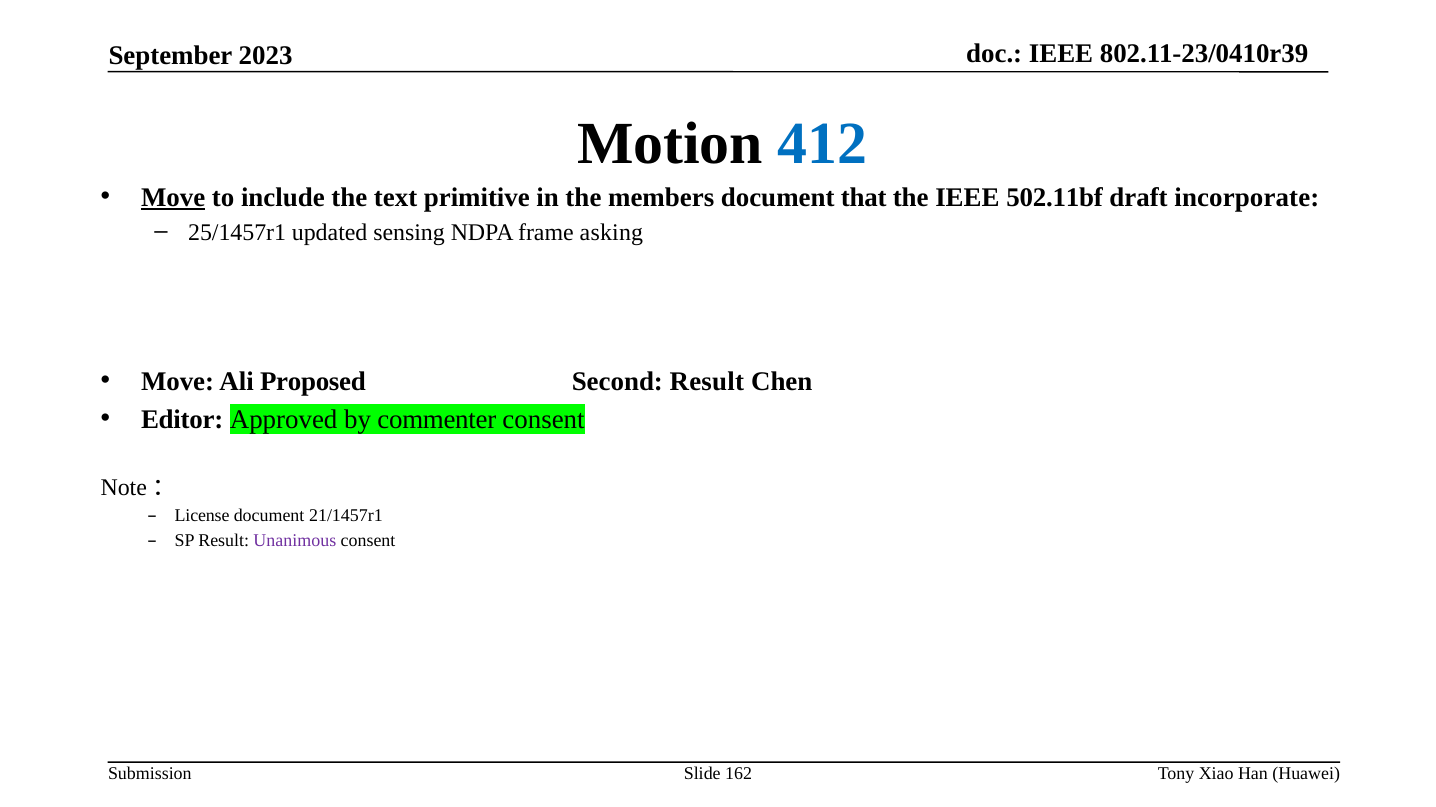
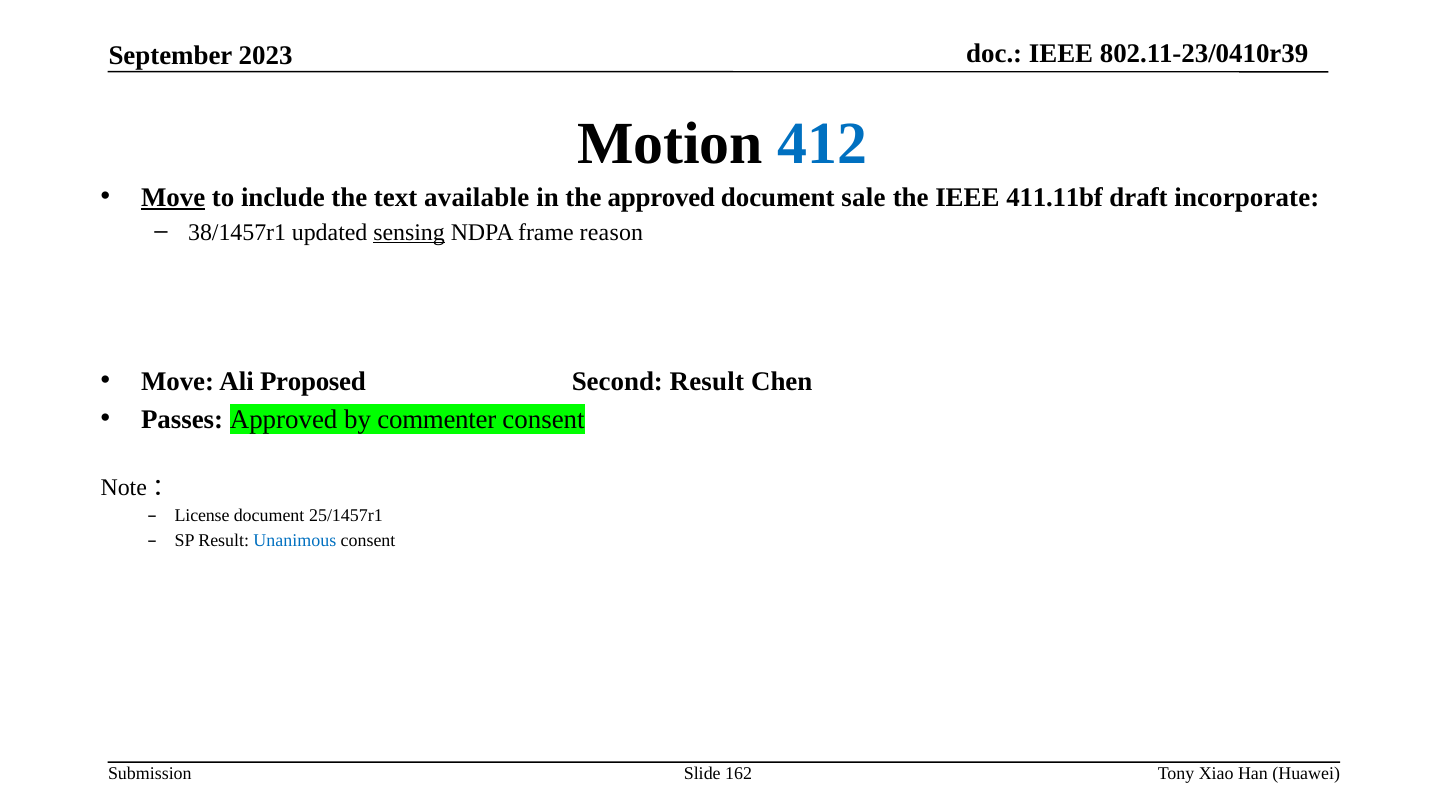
primitive: primitive -> available (477, 198)
the members: members -> approved (661, 198)
that: that -> sale (863, 198)
502.11bf: 502.11bf -> 411.11bf (1055, 198)
25/1457r1: 25/1457r1 -> 38/1457r1 (237, 233)
sensing underline: none -> present (409, 233)
asking: asking -> reason (611, 233)
Editor: Editor -> Passes (182, 420)
21/1457r1: 21/1457r1 -> 25/1457r1 (346, 516)
Unanimous colour: purple -> blue (295, 542)
